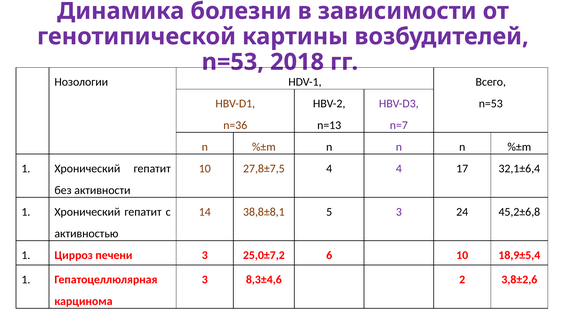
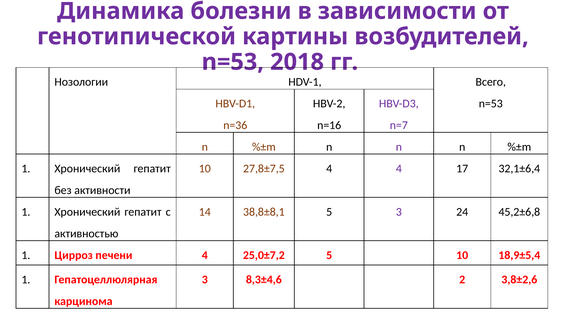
n=13: n=13 -> n=16 (329, 125)
печени 3: 3 -> 4 (205, 255)
25,0±7,2 6: 6 -> 5 (329, 255)
